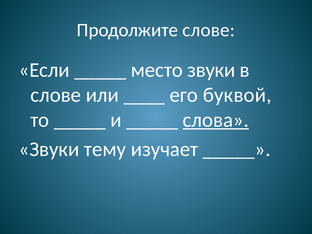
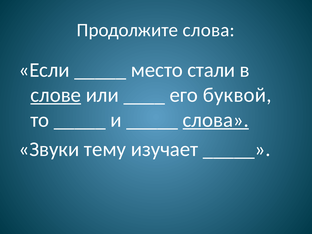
Продолжите слове: слове -> слова (209, 30)
место звуки: звуки -> стали (211, 70)
слове underline: none -> present (56, 95)
